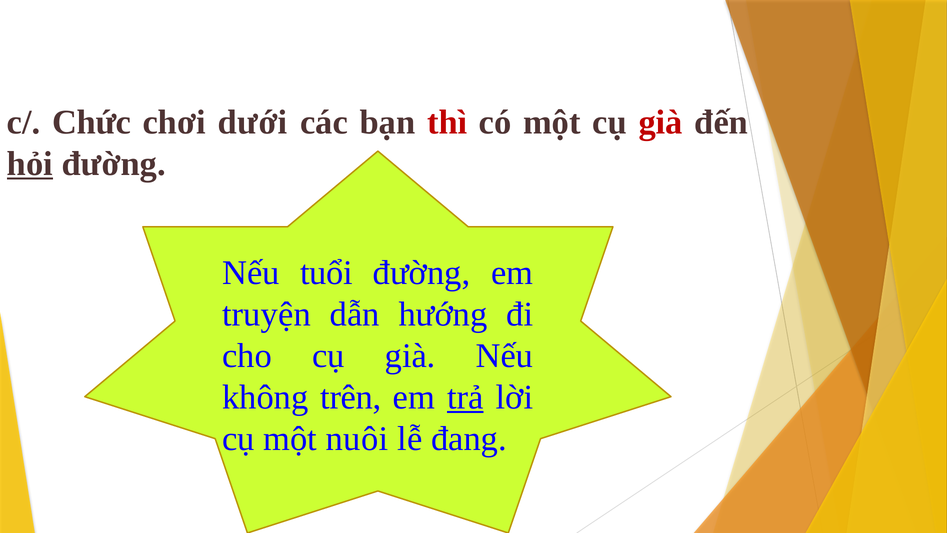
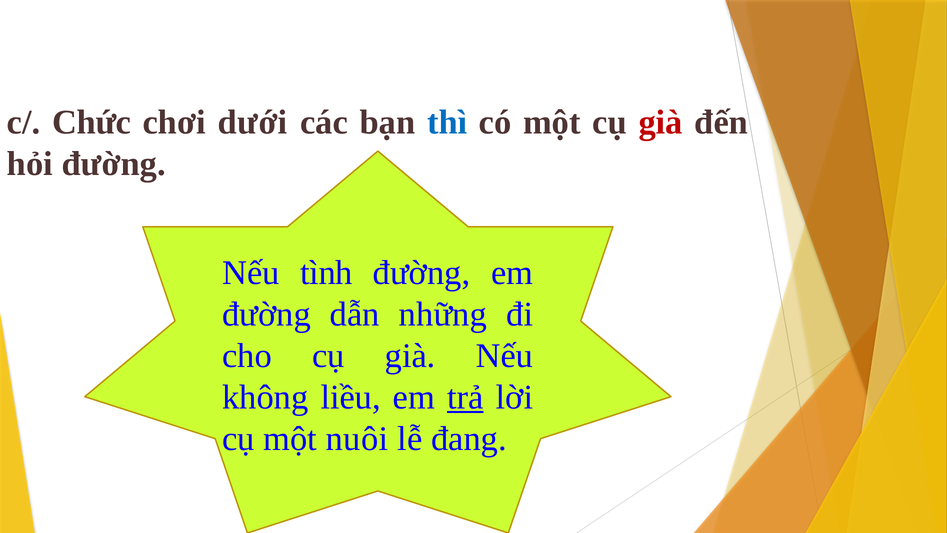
thì colour: red -> blue (447, 122)
hỏi underline: present -> none (30, 164)
tuổi: tuổi -> tình (326, 273)
truyện: truyện -> đường (267, 314)
hướng: hướng -> những (443, 314)
trên: trên -> liều (351, 397)
